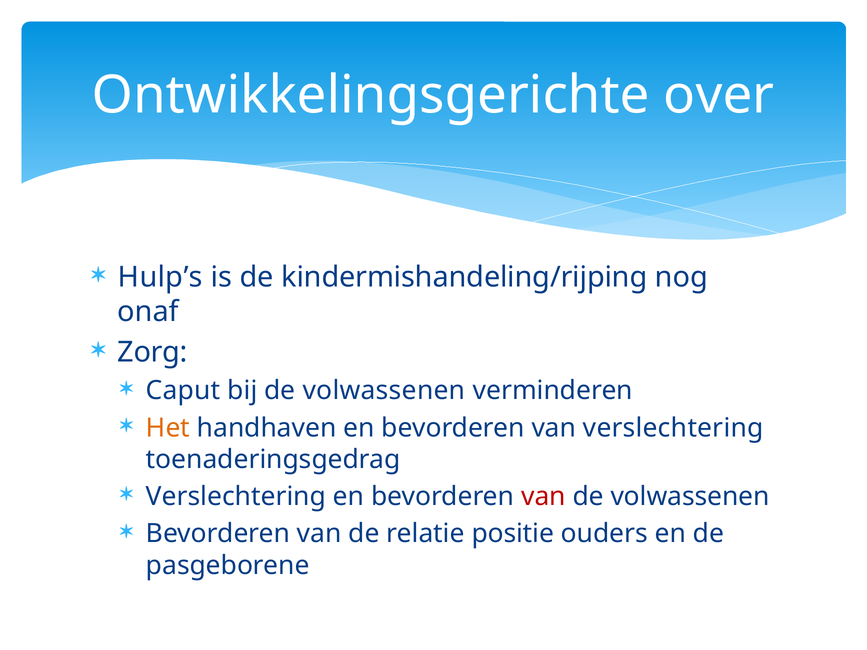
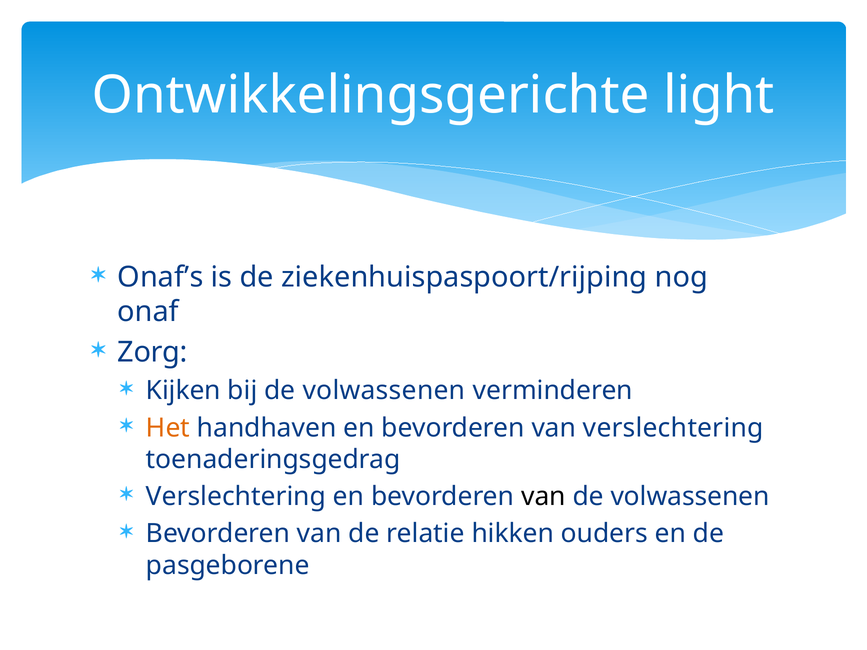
over: over -> light (719, 95)
Hulp’s: Hulp’s -> Onaf’s (160, 277)
kindermishandeling/rijping: kindermishandeling/rijping -> ziekenhuispaspoort/rijping (464, 277)
Caput: Caput -> Kijken (183, 391)
van colour: red -> black (543, 497)
positie: positie -> hikken (513, 534)
